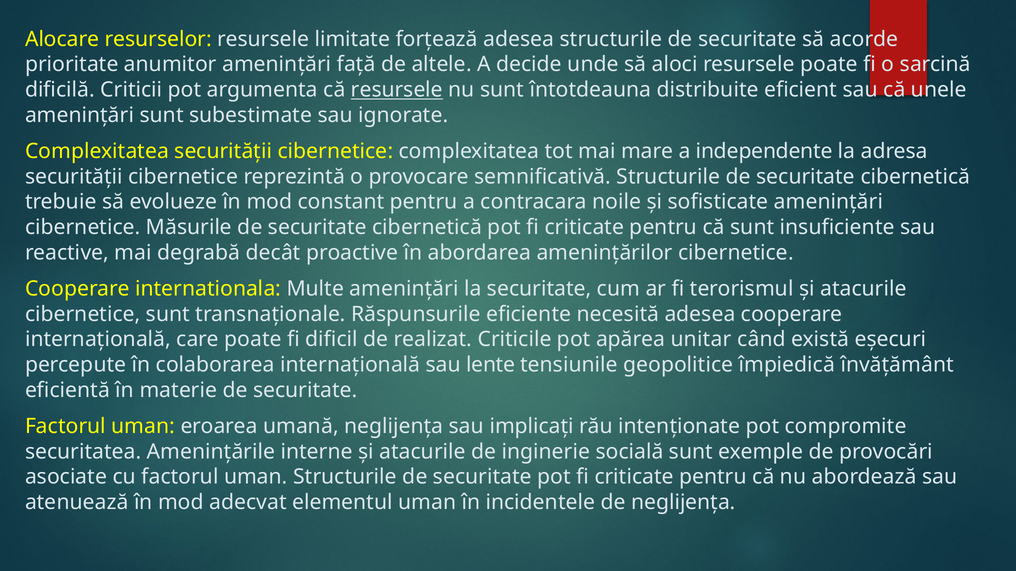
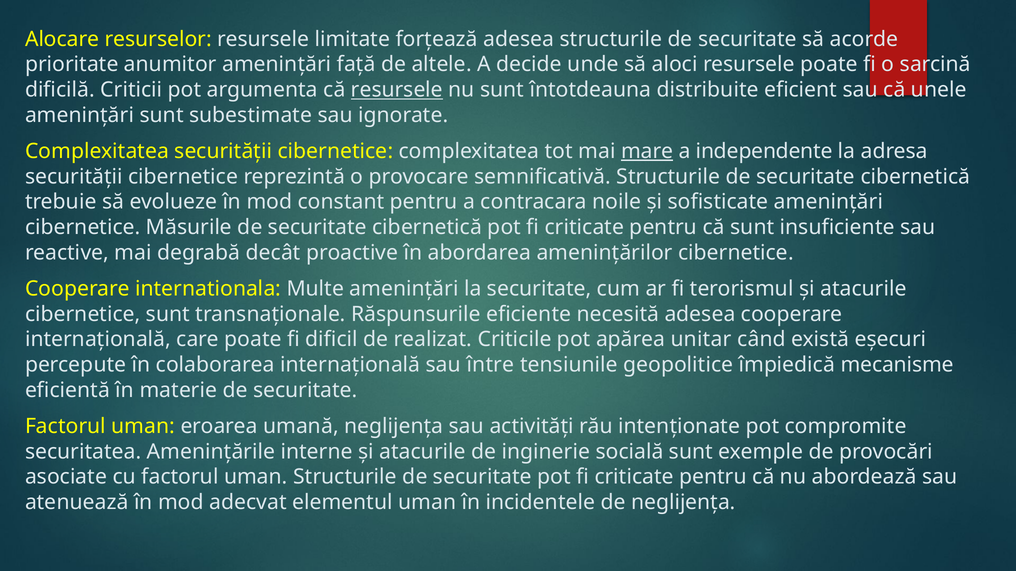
mare underline: none -> present (647, 151)
lente: lente -> între (490, 365)
învățământ: învățământ -> mecanisme (897, 365)
implicați: implicați -> activități (532, 427)
